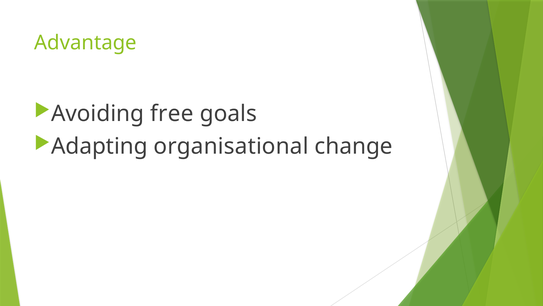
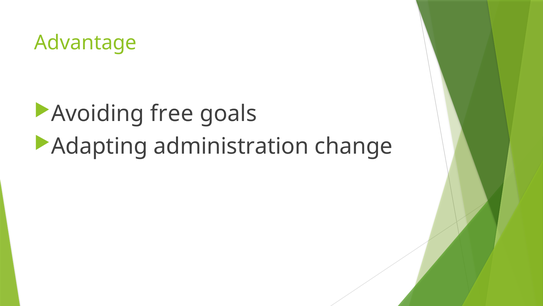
organisational: organisational -> administration (231, 146)
